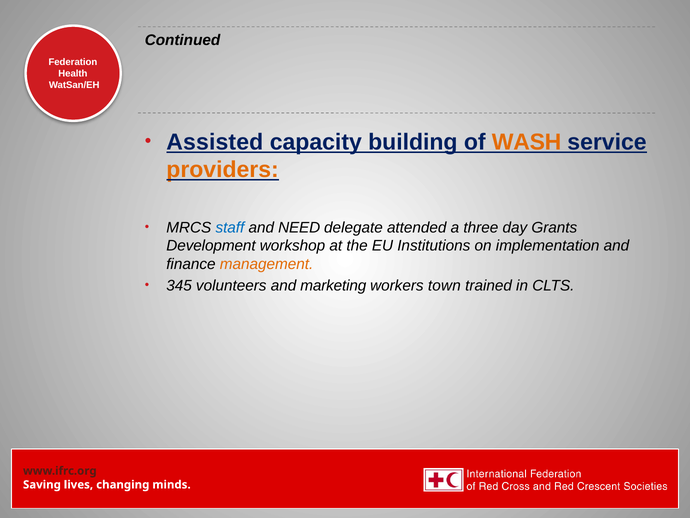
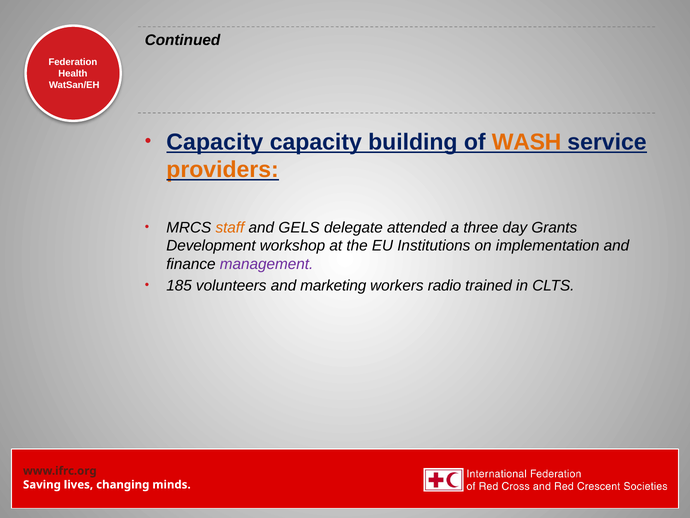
Assisted: Assisted -> Capacity (215, 142)
staff colour: blue -> orange (230, 227)
NEED: NEED -> GELS (299, 227)
management colour: orange -> purple (267, 264)
345: 345 -> 185 (179, 286)
town: town -> radio (445, 286)
